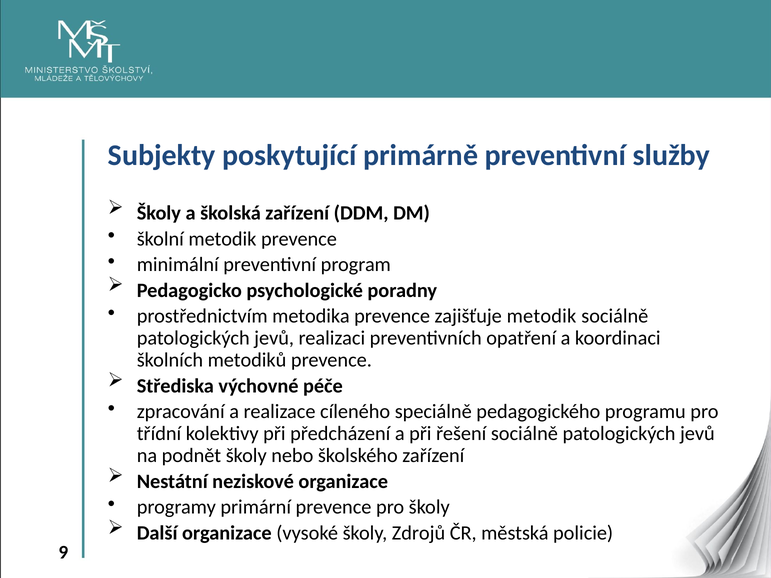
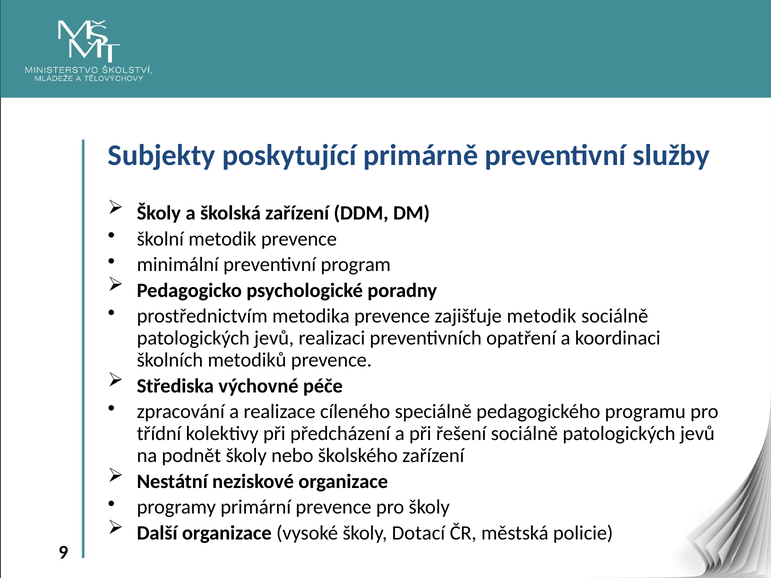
Zdrojů: Zdrojů -> Dotací (418, 533)
